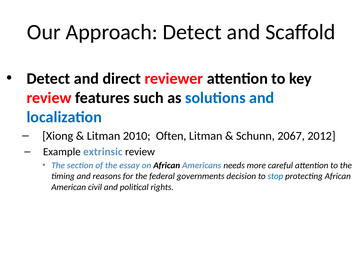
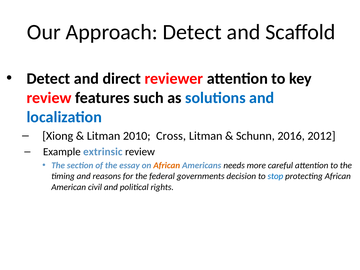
Often: Often -> Cross (171, 136)
2067: 2067 -> 2016 (291, 136)
African colour: black -> orange (167, 165)
